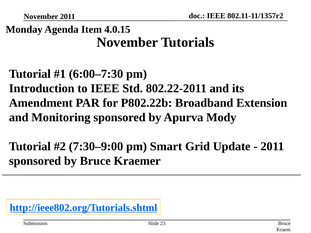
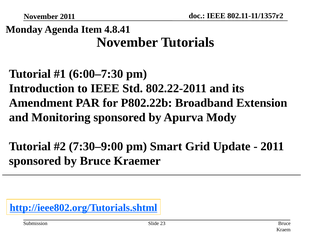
4.0.15: 4.0.15 -> 4.8.41 (117, 29)
